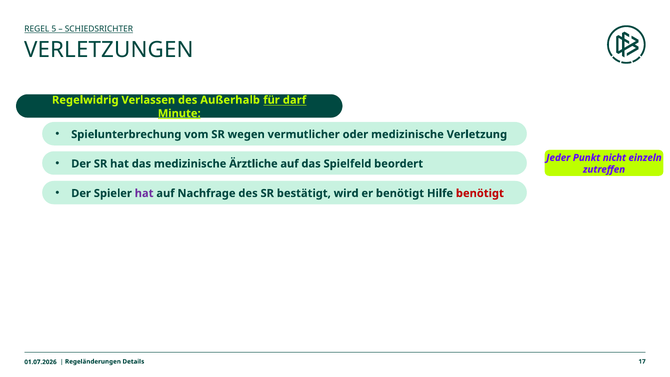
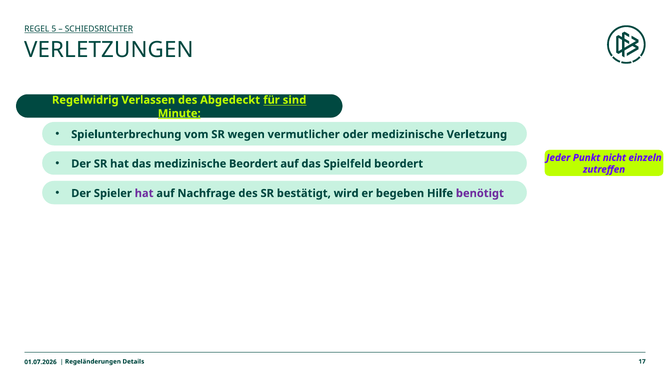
Außerhalb: Außerhalb -> Abgedeckt (230, 100)
darf: darf -> sind (294, 100)
medizinische Ärztliche: Ärztliche -> Beordert (253, 164)
er benötigt: benötigt -> begeben (400, 193)
benötigt colour: red -> purple (480, 193)
